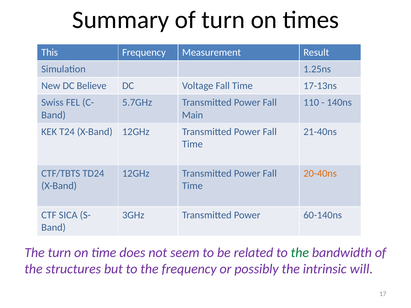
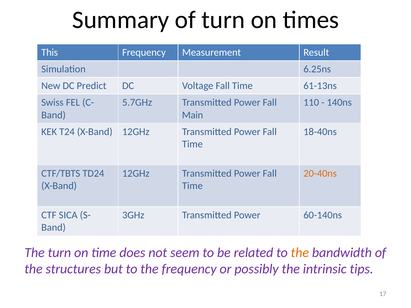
1.25ns: 1.25ns -> 6.25ns (317, 69)
Believe: Believe -> Predict (92, 86)
17-13ns: 17-13ns -> 61-13ns (320, 86)
21-40ns: 21-40ns -> 18-40ns (320, 132)
the colour: green -> orange (300, 253)
will: will -> tips (361, 269)
